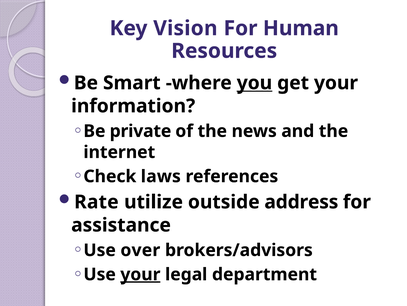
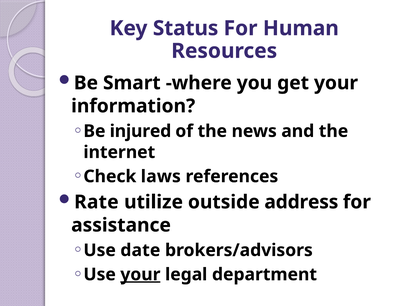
Vision: Vision -> Status (186, 28)
you underline: present -> none (254, 83)
private: private -> injured (140, 131)
over: over -> date (140, 250)
